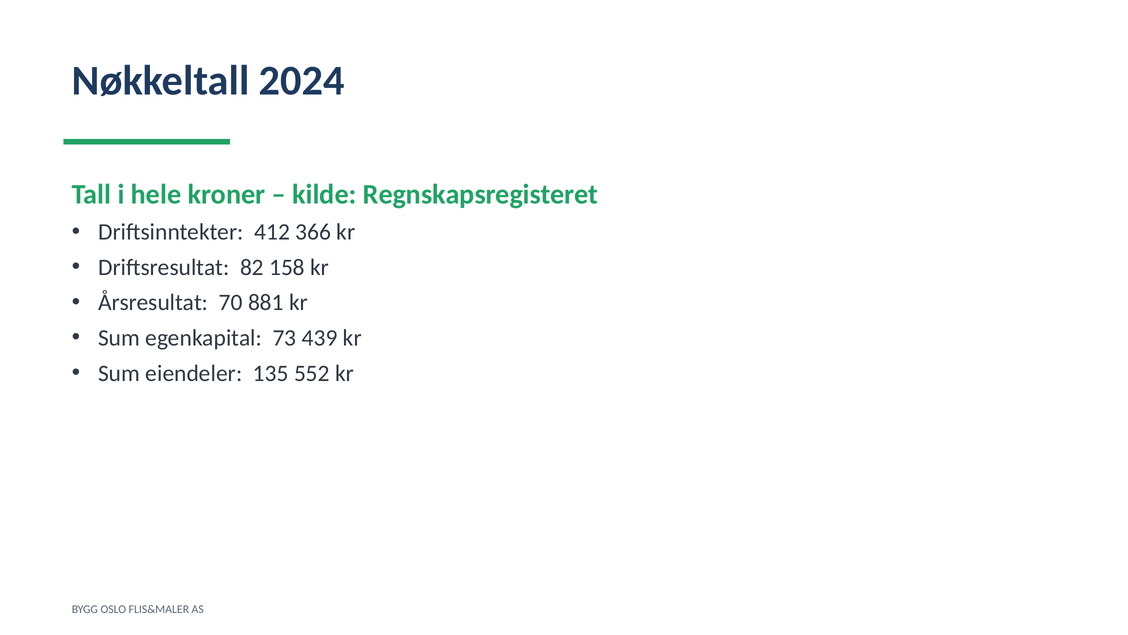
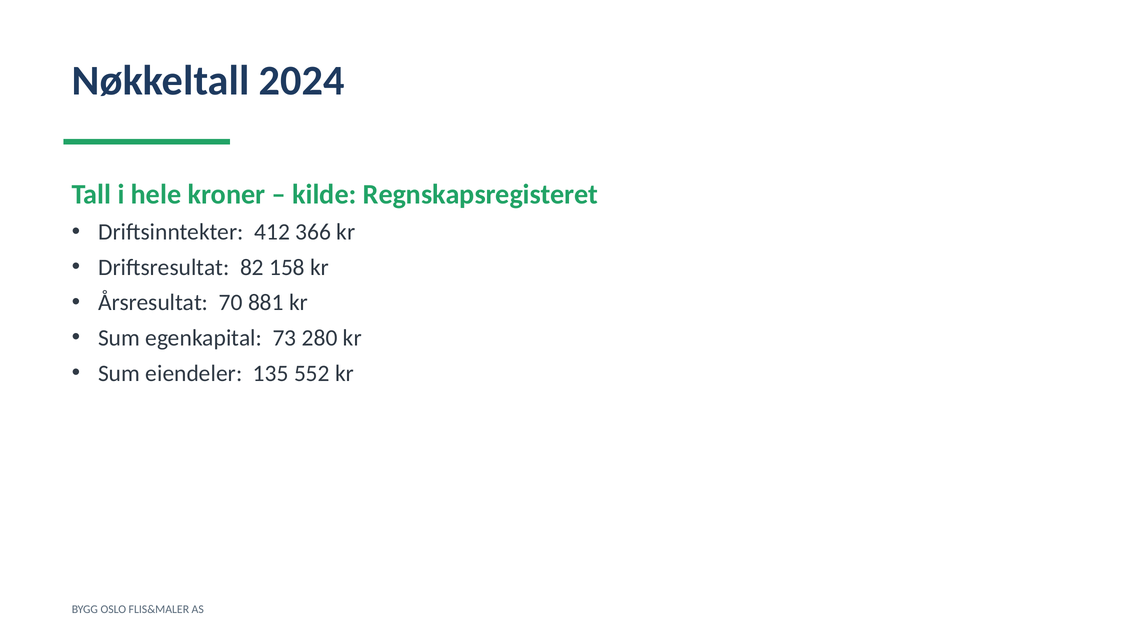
439: 439 -> 280 (320, 338)
